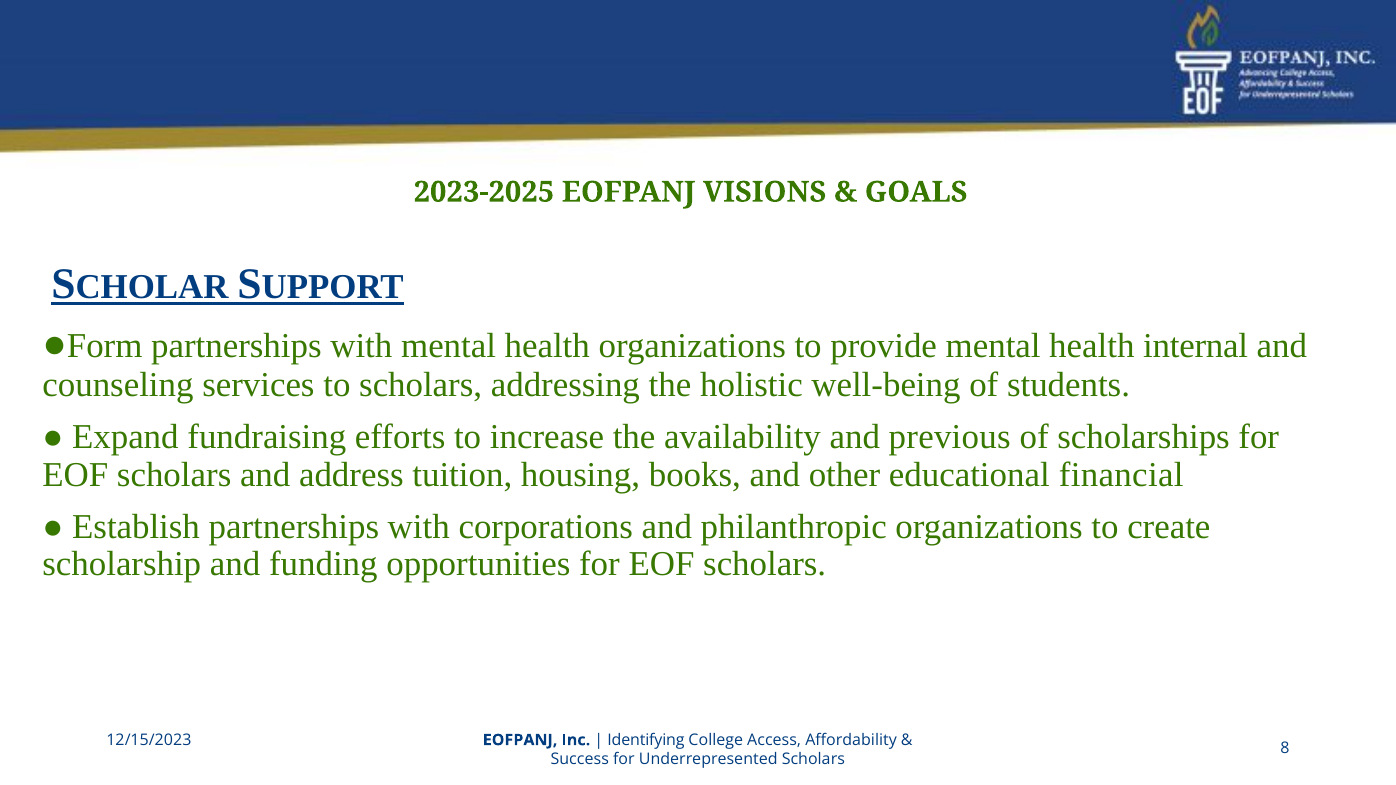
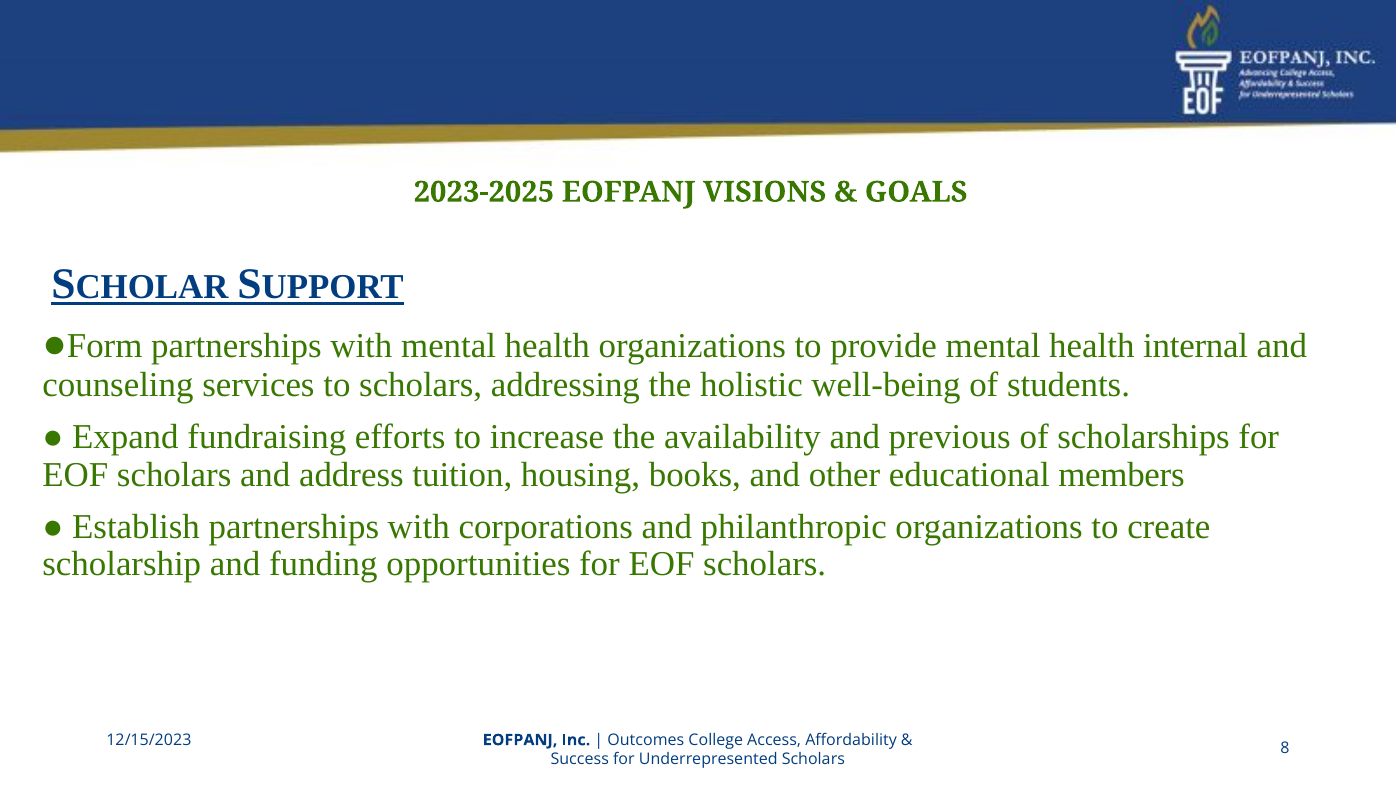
financial: financial -> members (1121, 475)
Identifying: Identifying -> Outcomes (646, 740)
